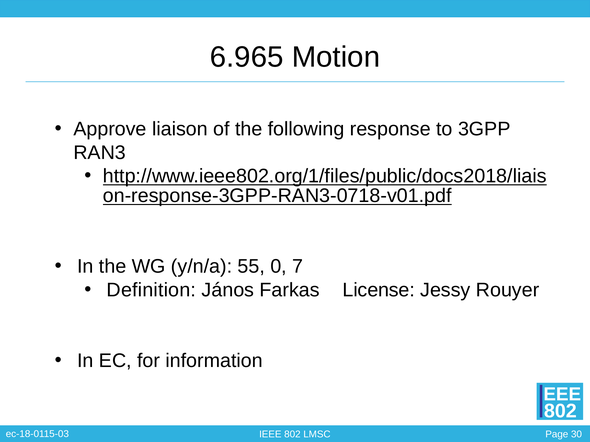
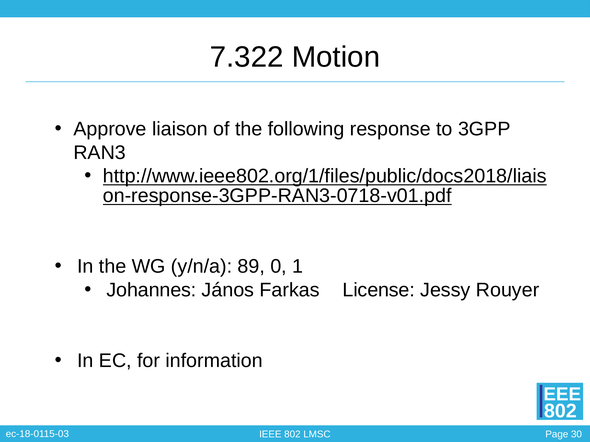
6.965: 6.965 -> 7.322 (247, 57)
55: 55 -> 89 (251, 267)
7: 7 -> 1 (298, 267)
Definition: Definition -> Johannes (151, 290)
